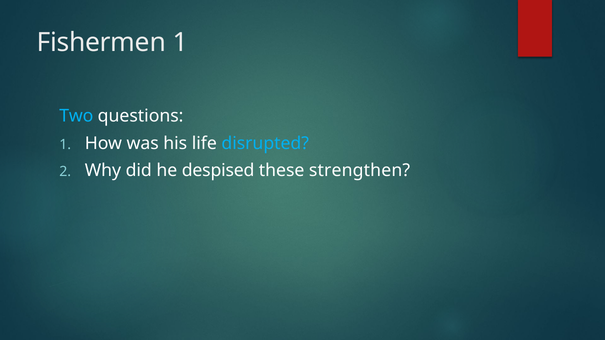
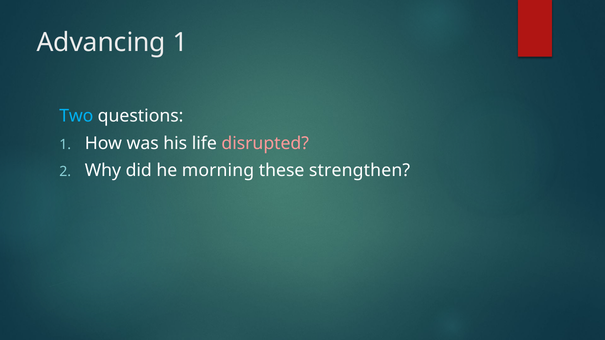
Fishermen: Fishermen -> Advancing (101, 42)
disrupted colour: light blue -> pink (265, 143)
despised: despised -> morning (218, 171)
